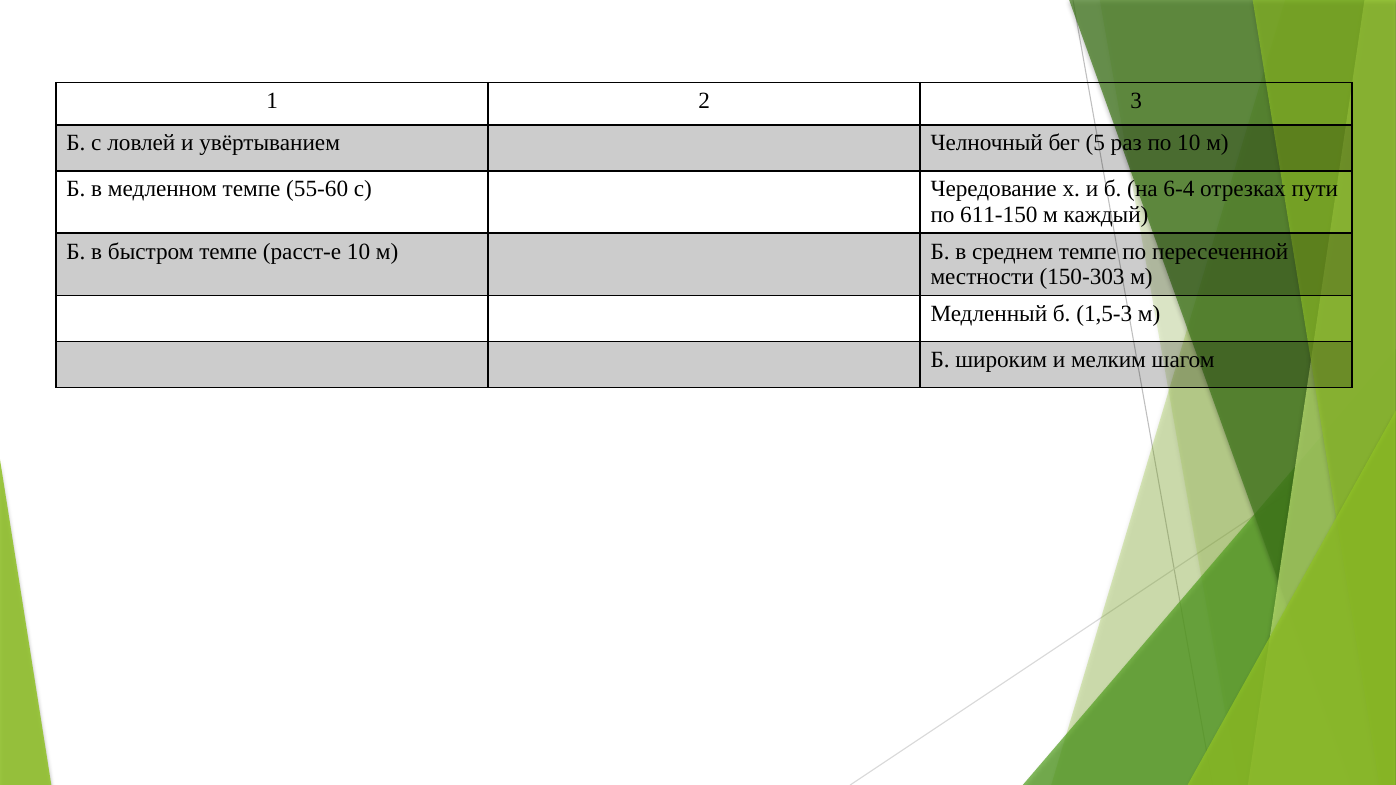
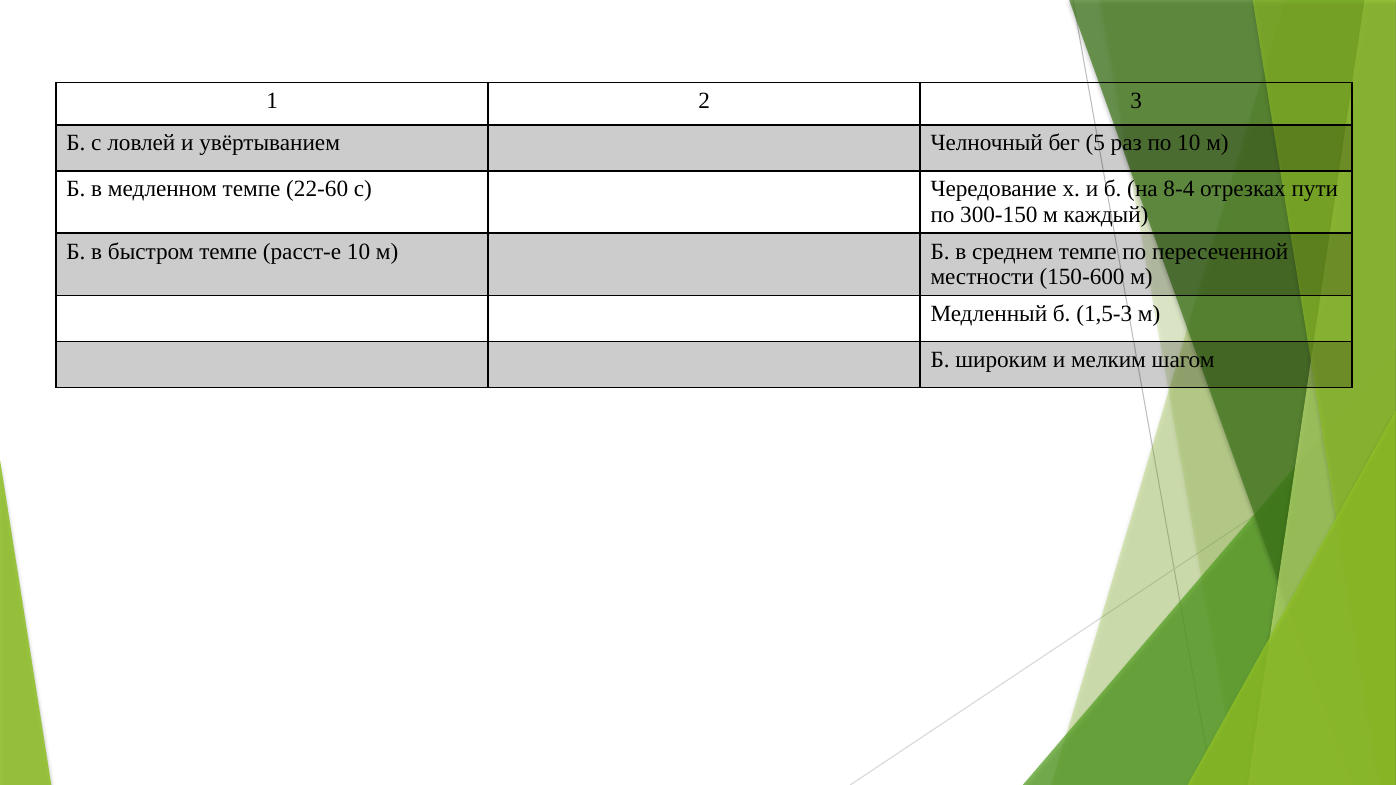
55-60: 55-60 -> 22-60 (317, 189)
6-4: 6-4 -> 8-4 (1179, 189)
611-150: 611-150 -> 300-150 (999, 215)
150-303: 150-303 -> 150-600 (1082, 277)
